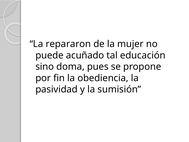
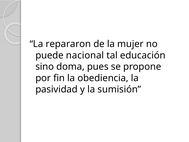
acuñado: acuñado -> nacional (85, 55)
